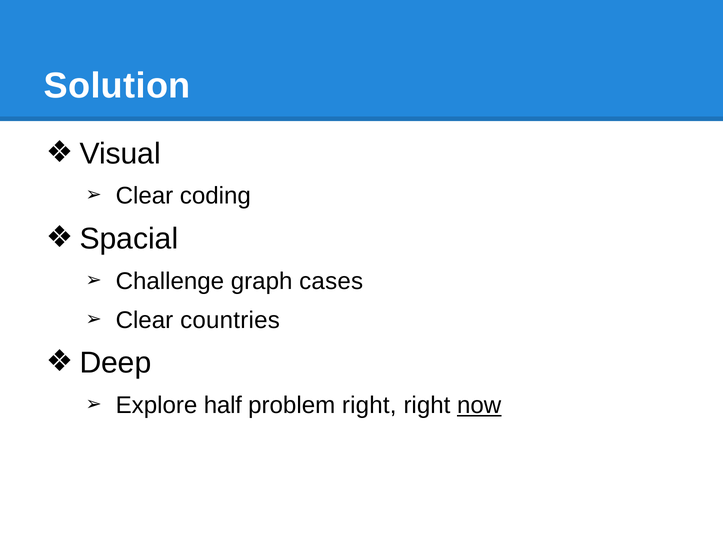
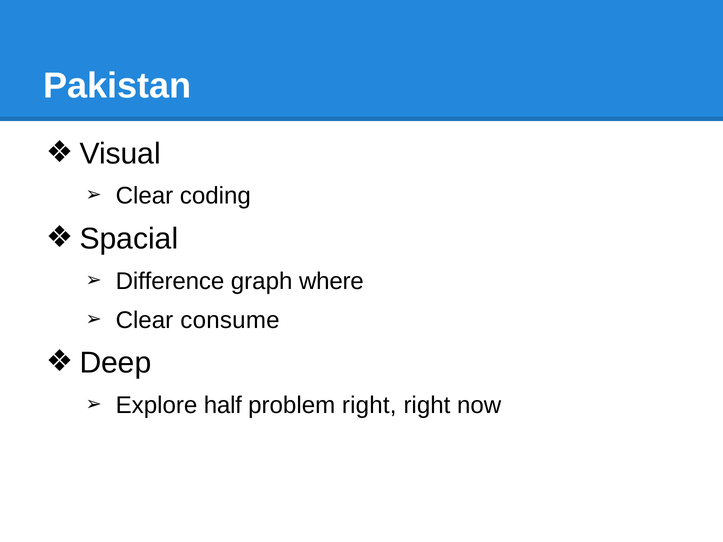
Solution: Solution -> Pakistan (117, 86)
Challenge: Challenge -> Difference (170, 281)
cases: cases -> where (331, 281)
countries: countries -> consume (230, 320)
now underline: present -> none (479, 405)
